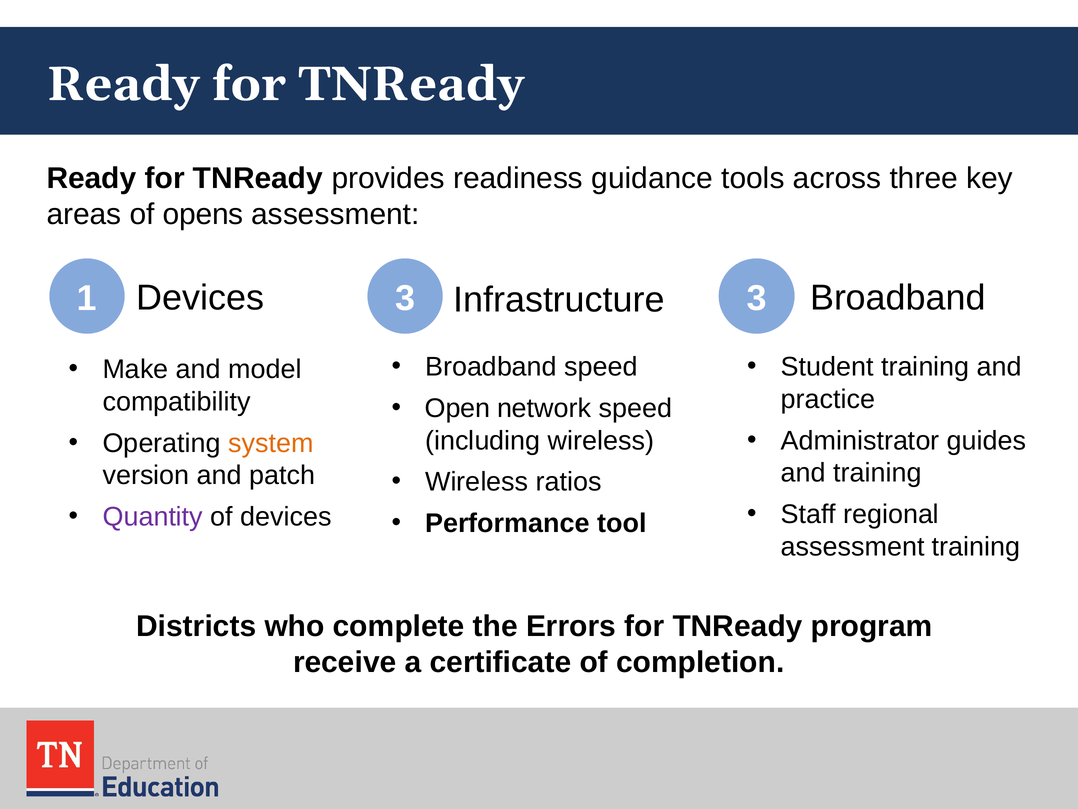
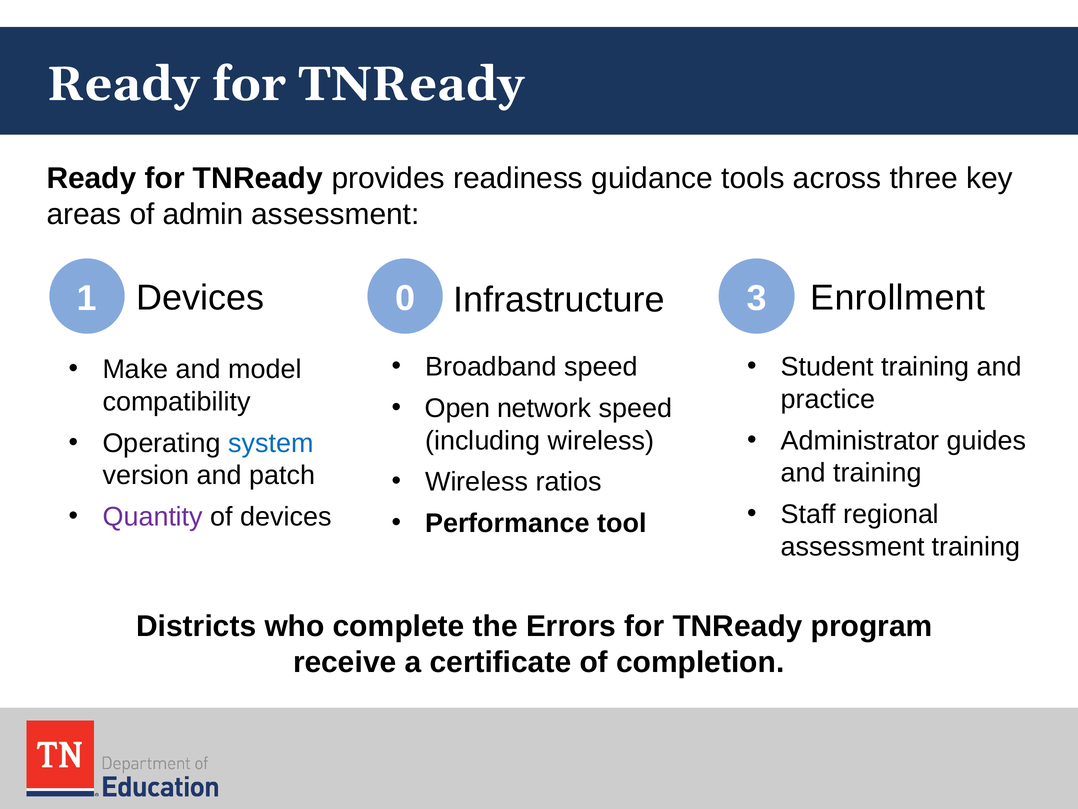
opens: opens -> admin (203, 214)
Infrastructure Broadband: Broadband -> Enrollment (898, 298)
1 3: 3 -> 0 (405, 298)
system colour: orange -> blue (271, 443)
